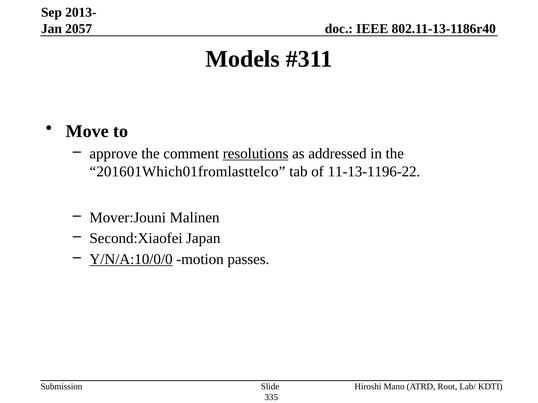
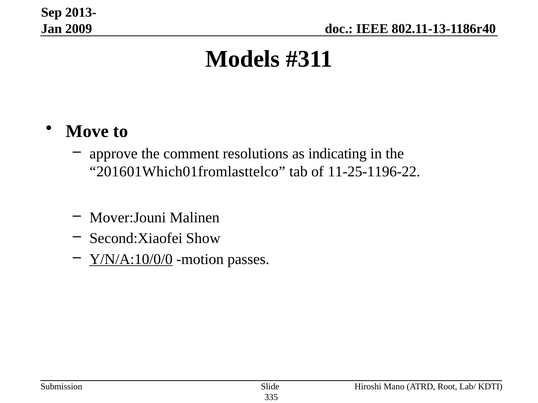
2057: 2057 -> 2009 (79, 29)
resolutions underline: present -> none (256, 154)
addressed: addressed -> indicating (338, 154)
11-13-1196-22: 11-13-1196-22 -> 11-25-1196-22 (374, 172)
Japan: Japan -> Show (203, 239)
